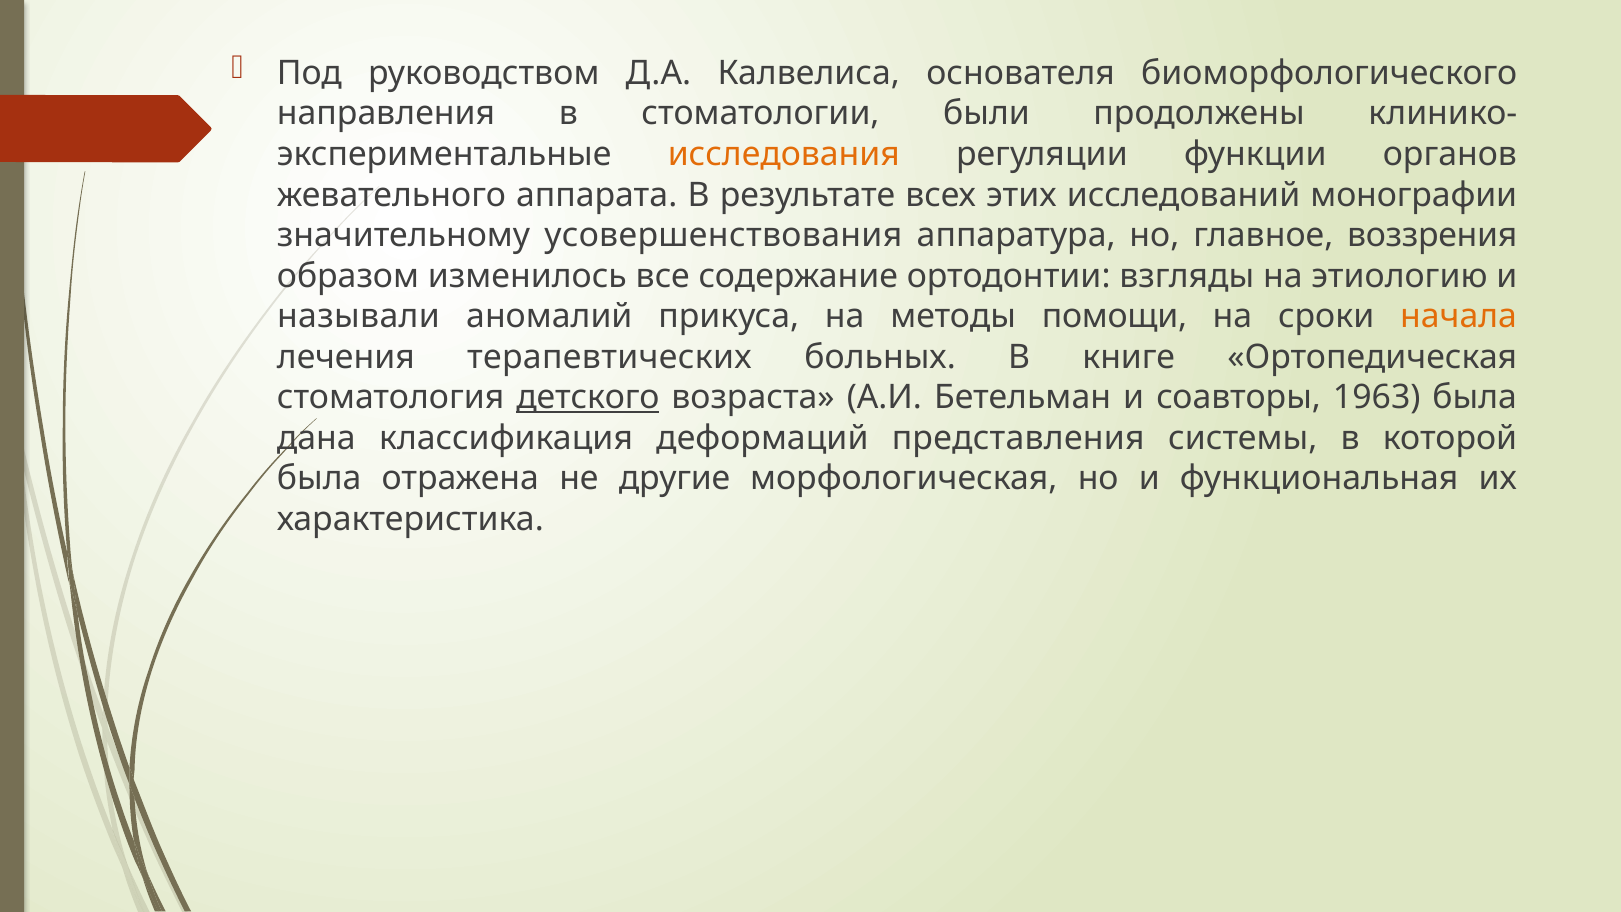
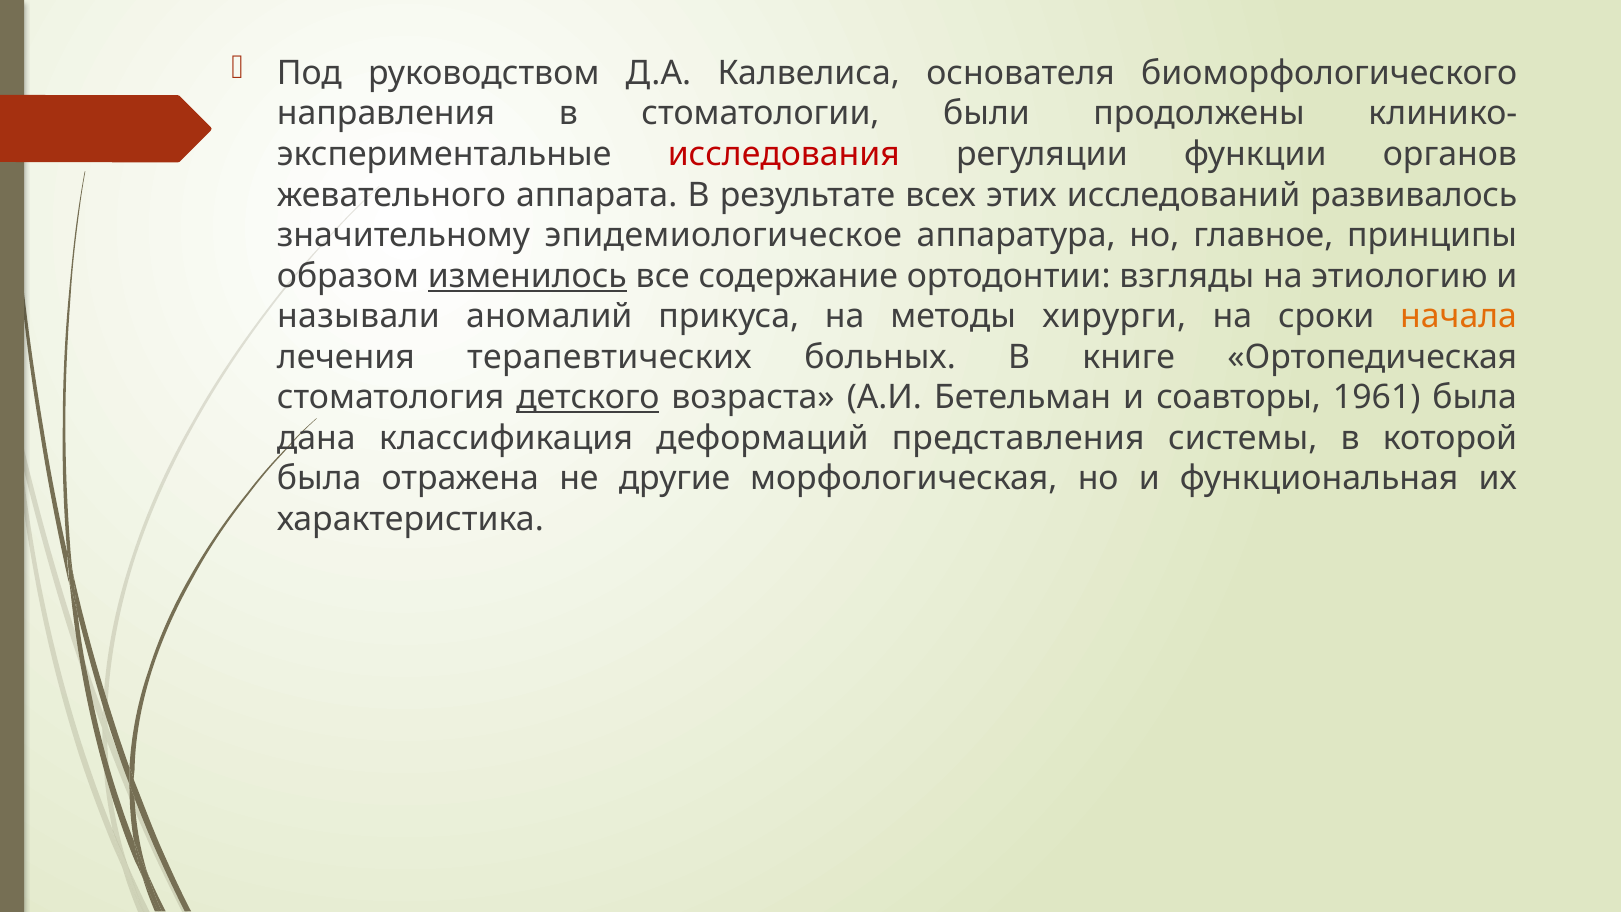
исследования colour: orange -> red (784, 154)
монографии: монографии -> развивалось (1414, 195)
усовершенствования: усовершенствования -> эпидемиологическое (723, 235)
воззрения: воззрения -> принципы (1432, 235)
изменилось underline: none -> present (527, 276)
помощи: помощи -> хирурги (1114, 316)
1963: 1963 -> 1961 (1377, 398)
